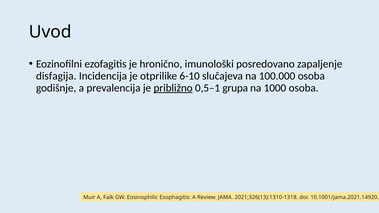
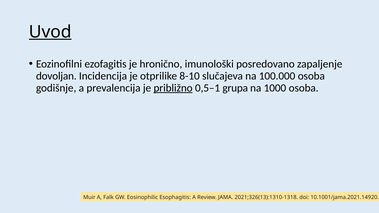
Uvod underline: none -> present (50, 32)
disfagija: disfagija -> dovoljan (56, 76)
6-10: 6-10 -> 8-10 (190, 76)
